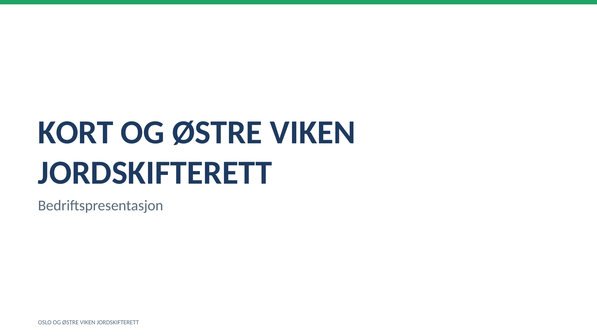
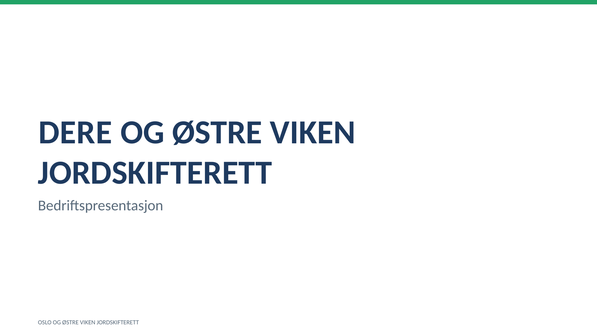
KORT: KORT -> DERE (75, 132)
